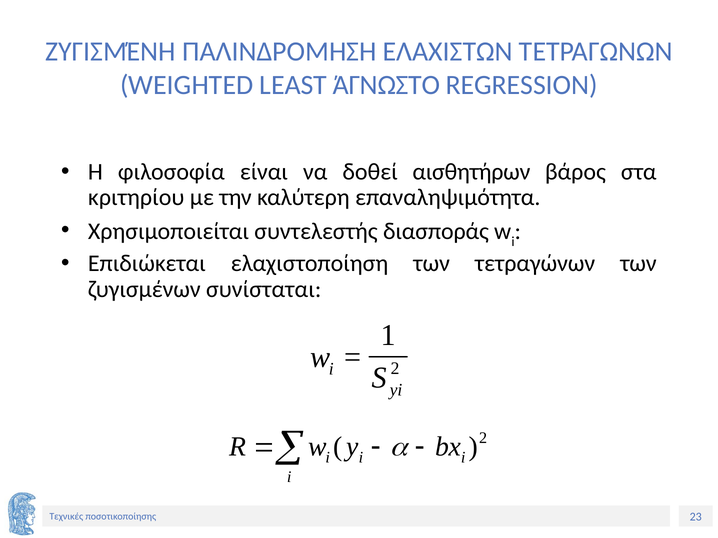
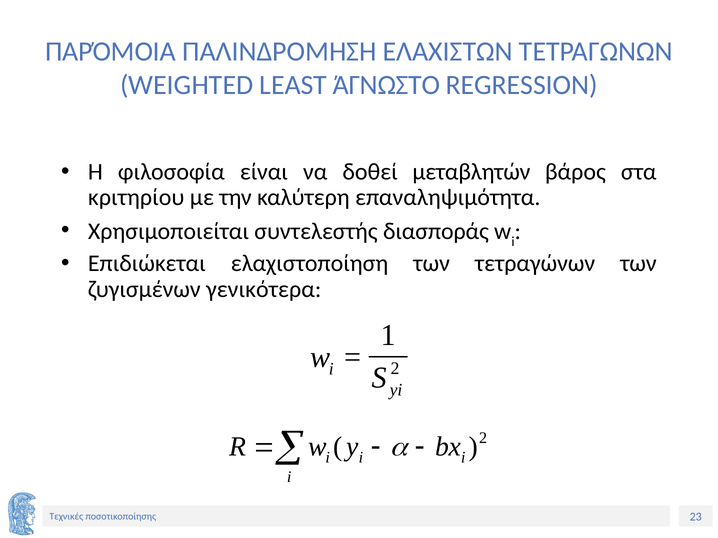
ΖΥΓΙΣΜΈΝΗ: ΖΥΓΙΣΜΈΝΗ -> ΠΑΡΌΜΟΙΑ (111, 52)
αισθητήρων: αισθητήρων -> μεταβλητών (471, 172)
συνίσταται: συνίσταται -> γενικότερα (264, 290)
